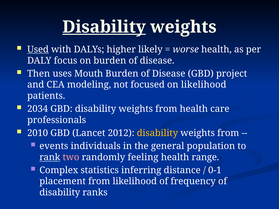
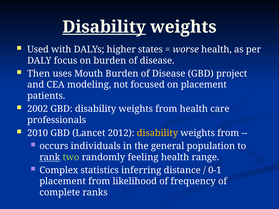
Used underline: present -> none (38, 49)
likely: likely -> states (150, 49)
on likelihood: likelihood -> placement (204, 85)
2034: 2034 -> 2002 (38, 109)
events: events -> occurs (54, 146)
two colour: pink -> light green (71, 157)
disability: disability -> complete (60, 193)
